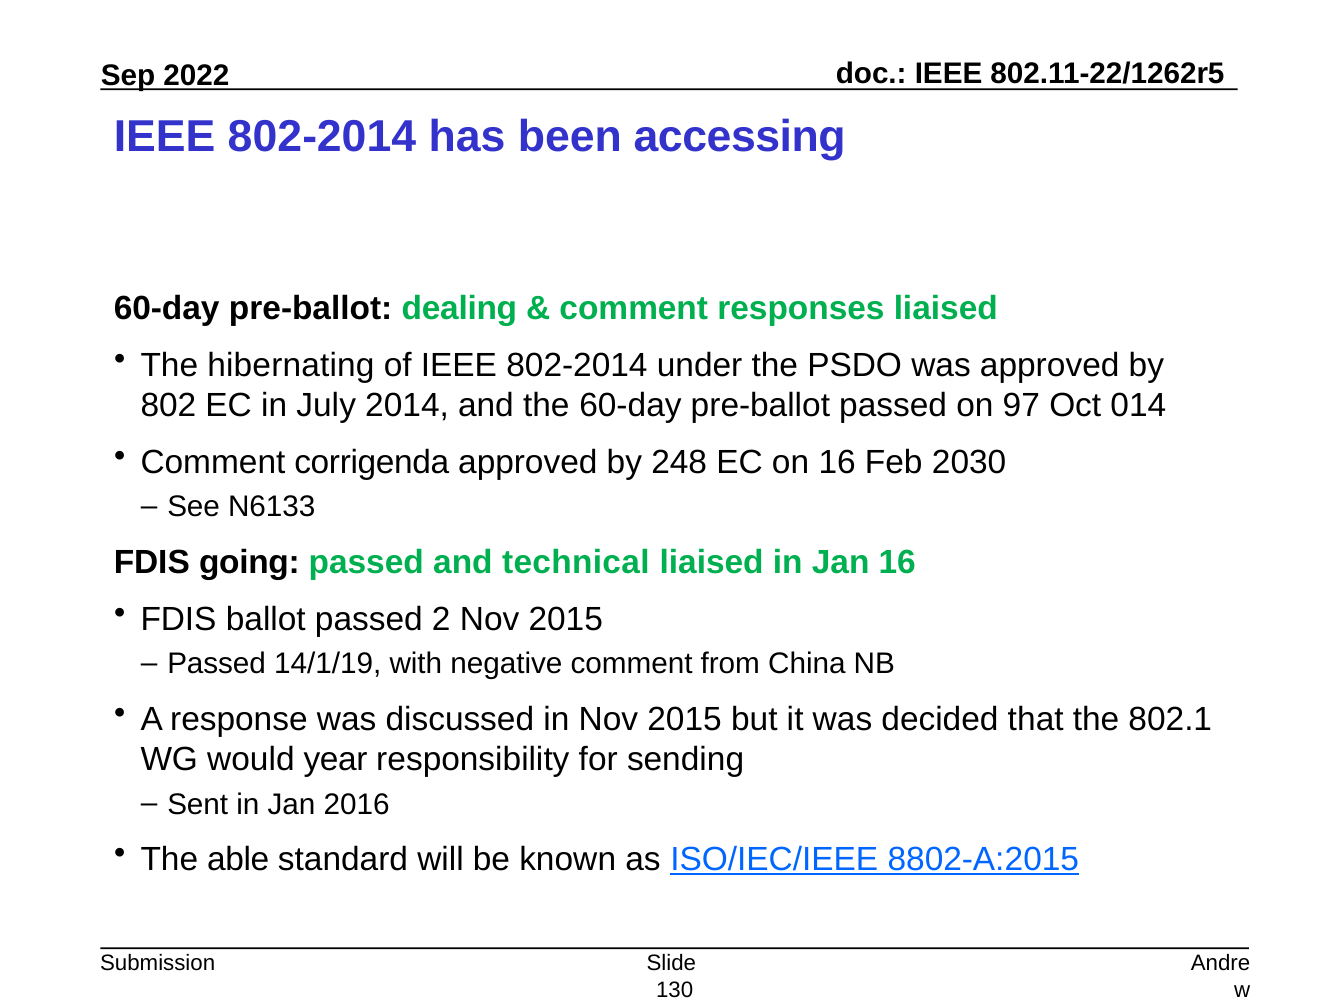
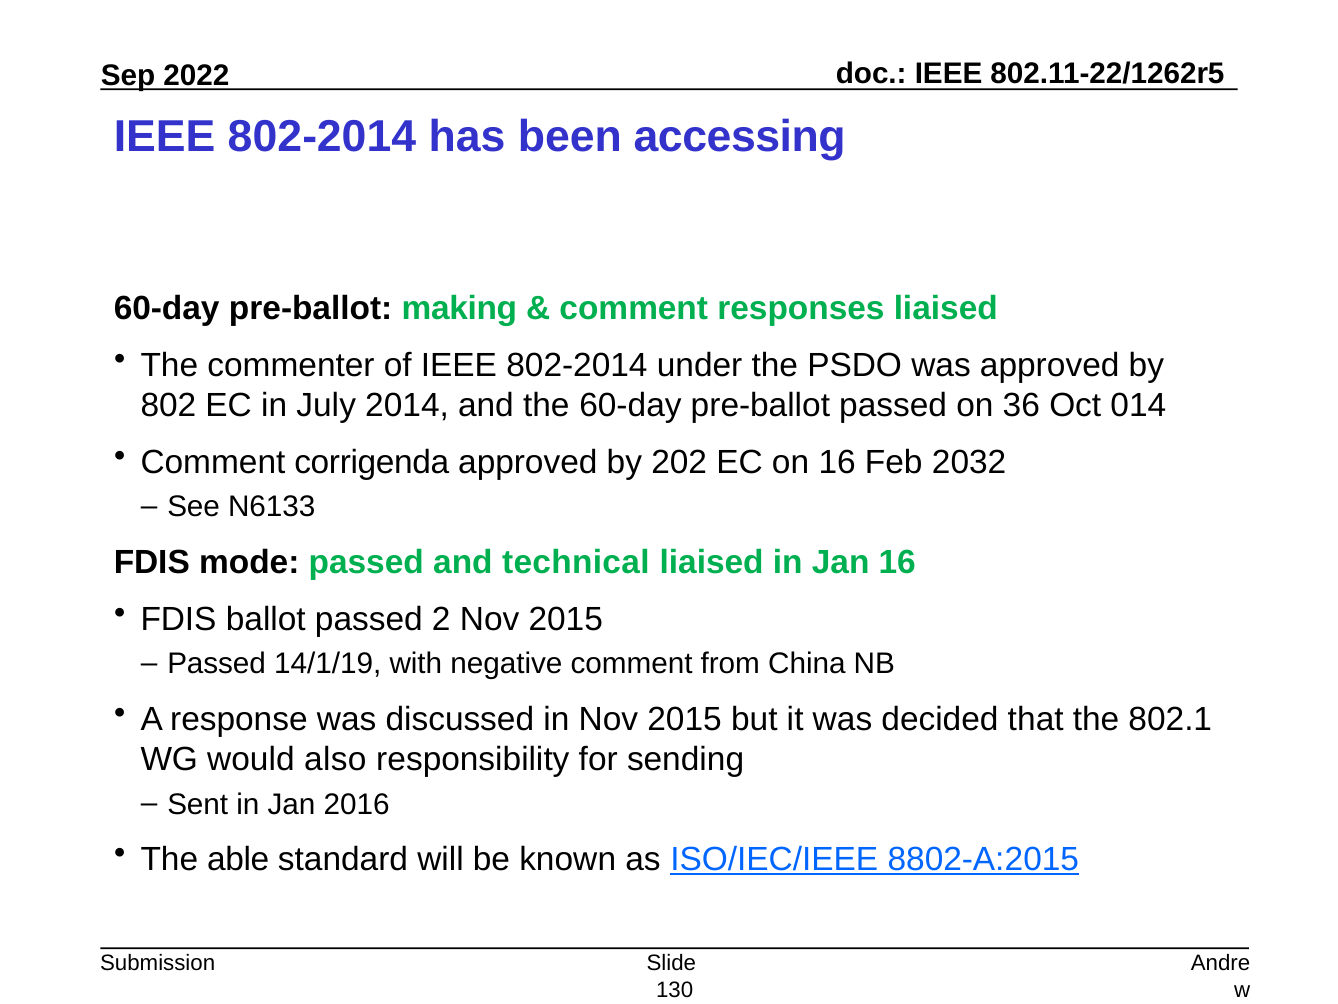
dealing: dealing -> making (459, 308)
hibernating: hibernating -> commenter (291, 365)
97: 97 -> 36 (1021, 405)
248: 248 -> 202 (679, 462)
2030: 2030 -> 2032 (969, 462)
going: going -> mode (249, 562)
year: year -> also (335, 759)
